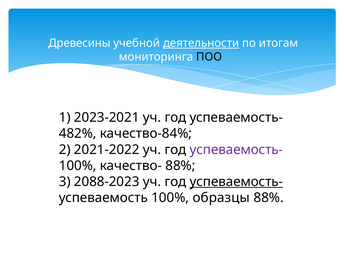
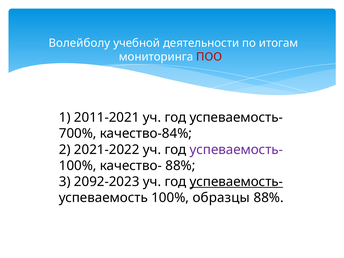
Древесины: Древесины -> Волейболу (79, 43)
деятельности underline: present -> none (201, 43)
ПОО colour: black -> red (209, 57)
2023-2021: 2023-2021 -> 2011-2021 (107, 117)
482%: 482% -> 700% (78, 134)
2088-2023: 2088-2023 -> 2092-2023 (107, 182)
